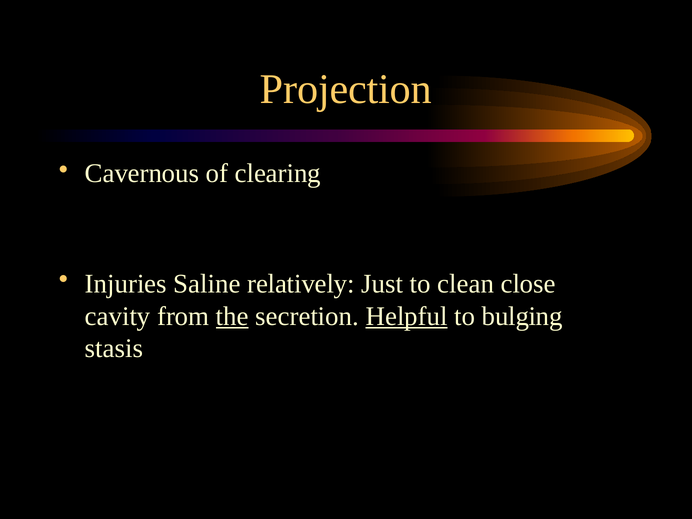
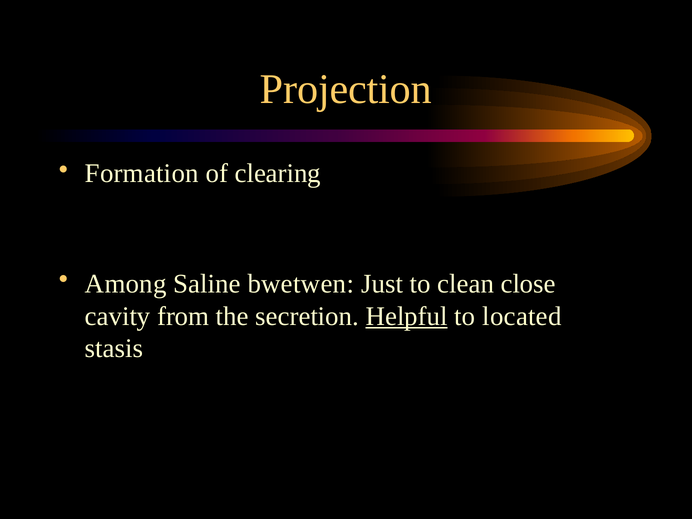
Cavernous: Cavernous -> Formation (142, 174)
Injuries: Injuries -> Among (126, 284)
relatively: relatively -> bwetwen (301, 284)
the underline: present -> none (232, 316)
bulging: bulging -> located (522, 316)
